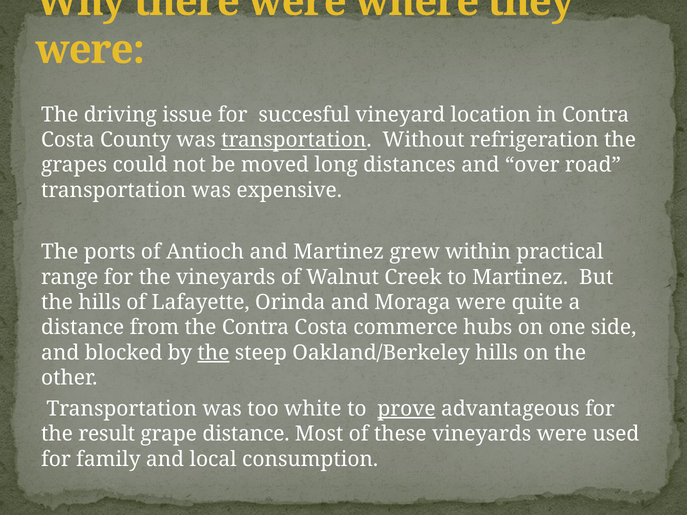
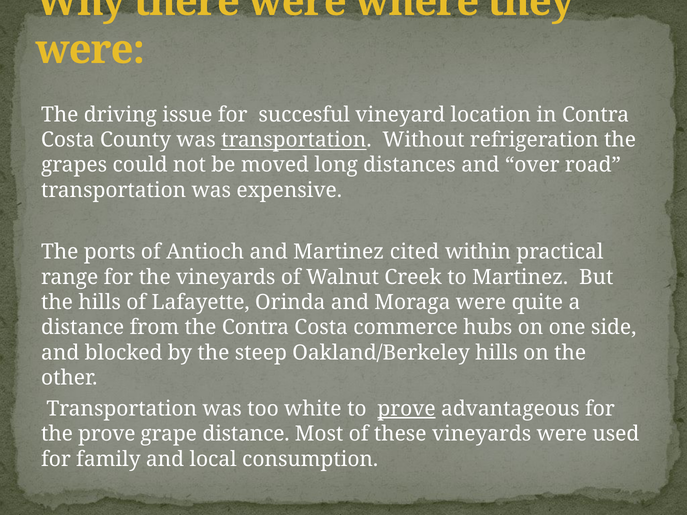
grew: grew -> cited (414, 252)
the underline: present -> none (213, 353)
the result: result -> prove (107, 434)
